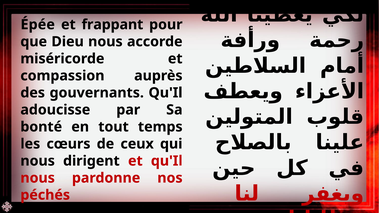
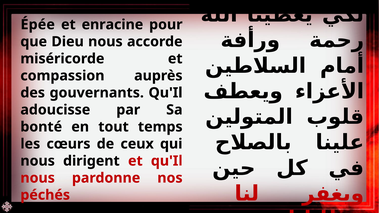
frappant: frappant -> enracine (112, 25)
